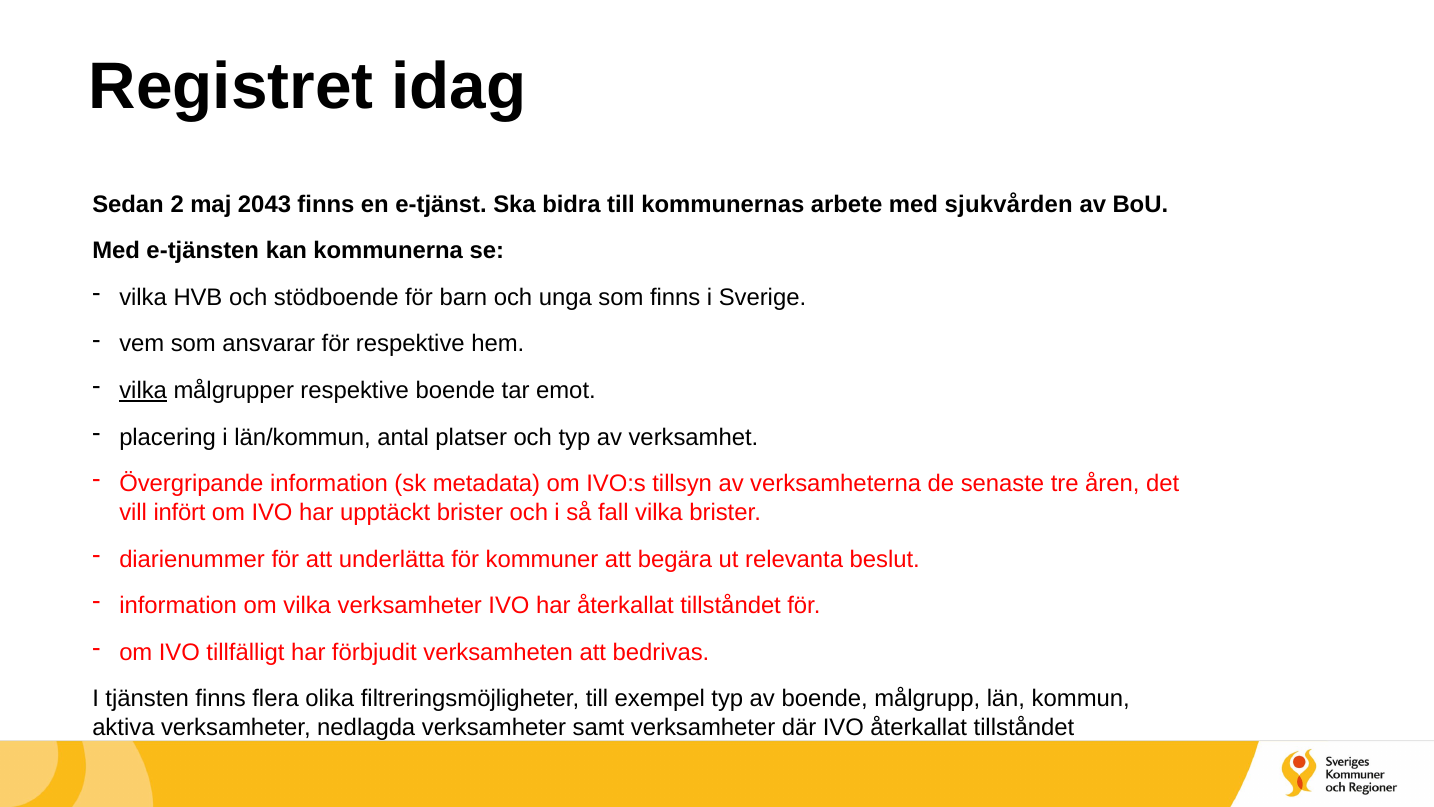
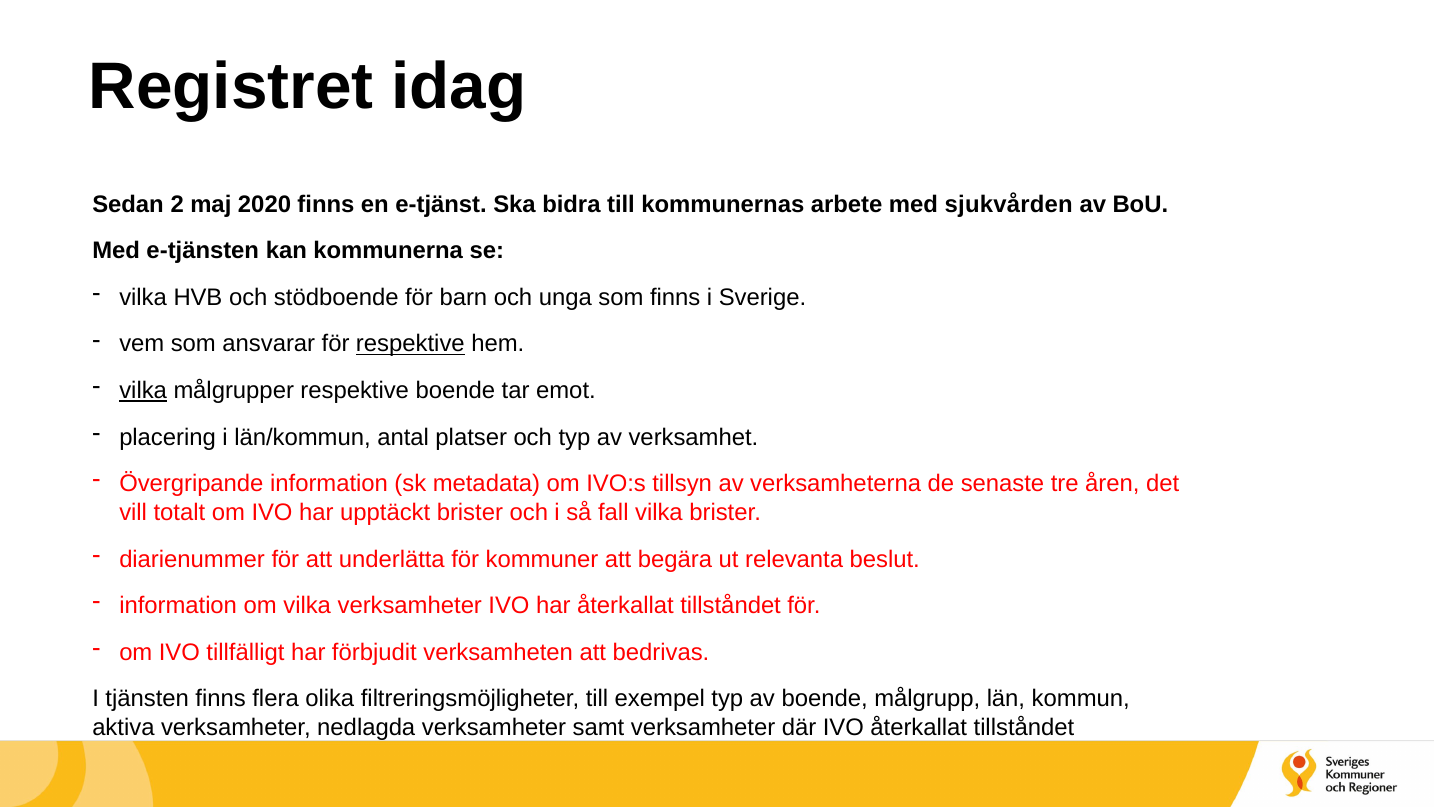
2043: 2043 -> 2020 (265, 204)
respektive underline: none -> present (410, 344)
infört: infört -> totalt (179, 512)
